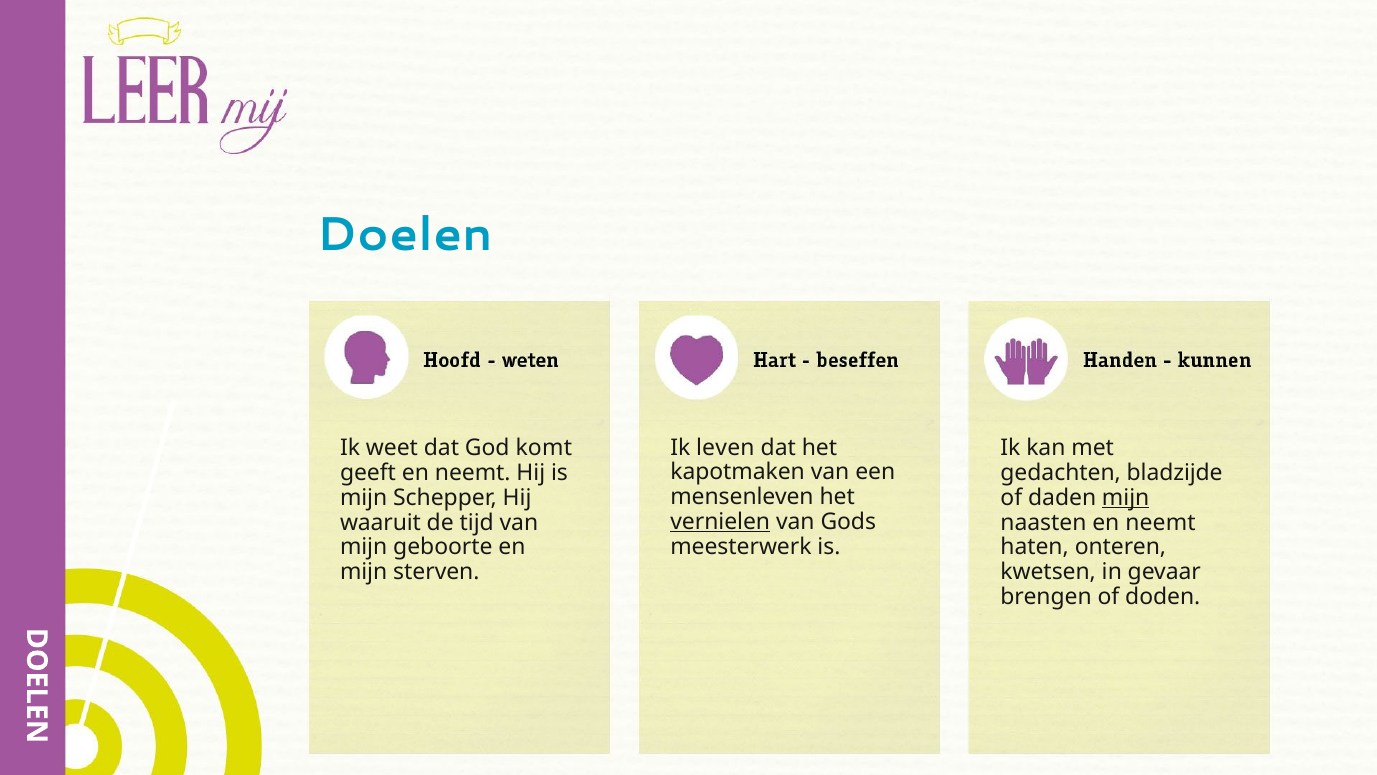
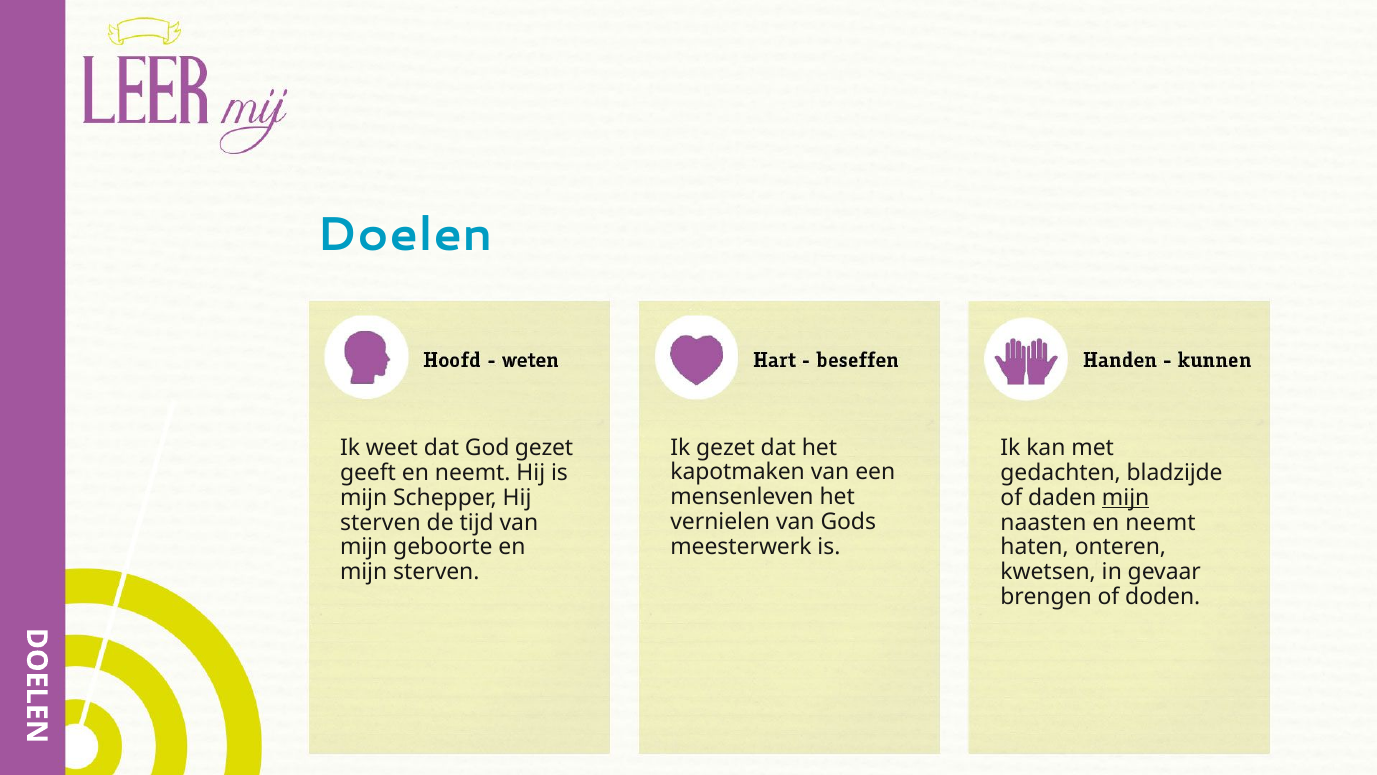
Ik leven: leven -> gezet (725, 447)
God komt: komt -> gezet (544, 448)
vernielen underline: present -> none (720, 522)
waaruit: waaruit -> sterven (380, 522)
